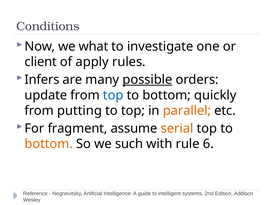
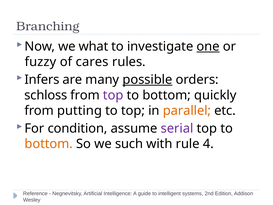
Conditions: Conditions -> Branching (48, 26)
one underline: none -> present (208, 46)
client: client -> fuzzy (41, 62)
apply: apply -> cares (92, 62)
update: update -> schloss (46, 95)
top colour: blue -> purple (113, 95)
fragment: fragment -> condition (77, 128)
serial colour: orange -> purple (177, 128)
6: 6 -> 4 (208, 144)
